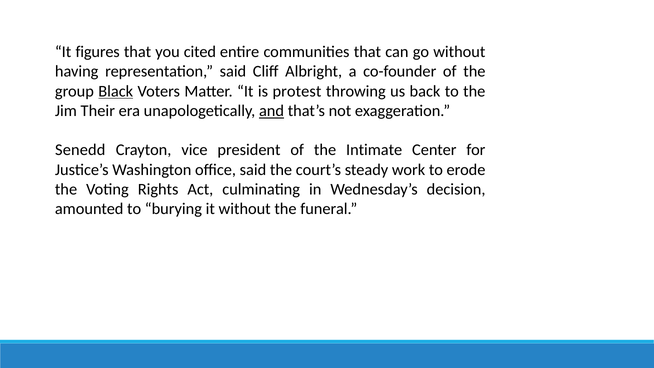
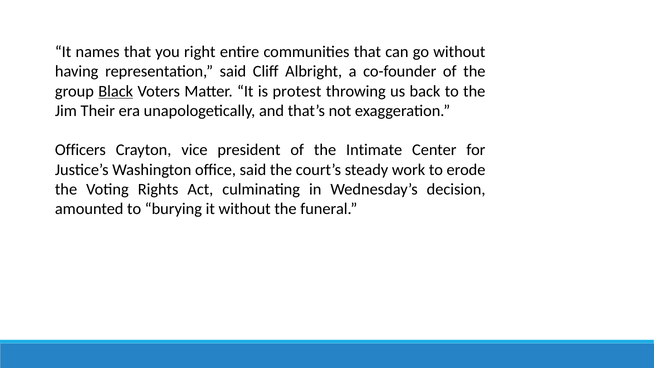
figures: figures -> names (98, 52)
cited: cited -> right (200, 52)
and underline: present -> none (272, 111)
Senedd: Senedd -> Officers (80, 150)
